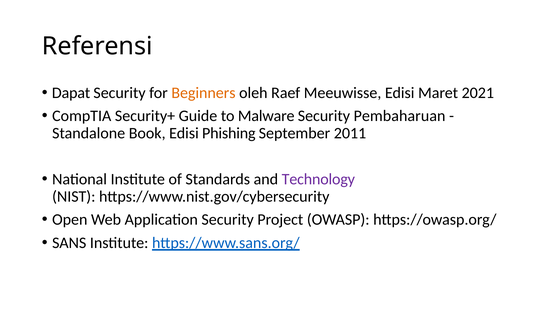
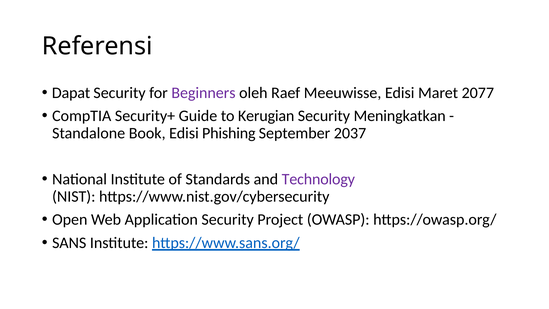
Beginners colour: orange -> purple (203, 93)
2021: 2021 -> 2077 (478, 93)
Malware: Malware -> Kerugian (266, 116)
Pembaharuan: Pembaharuan -> Meningkatkan (400, 116)
2011: 2011 -> 2037 (350, 133)
